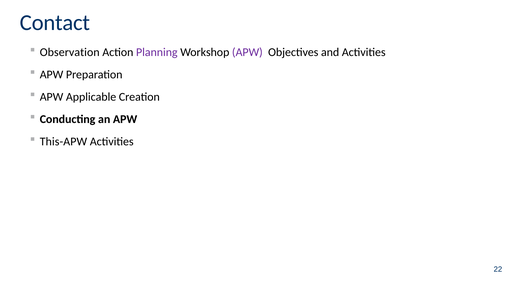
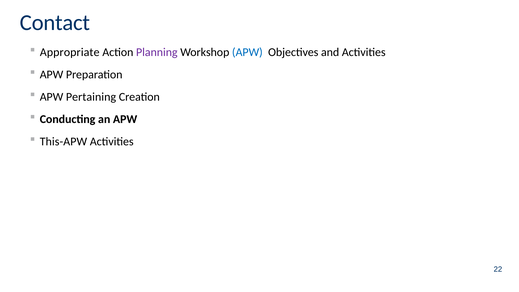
Observation: Observation -> Appropriate (70, 52)
APW colour: purple -> blue (247, 52)
Applicable: Applicable -> Pertaining (91, 97)
